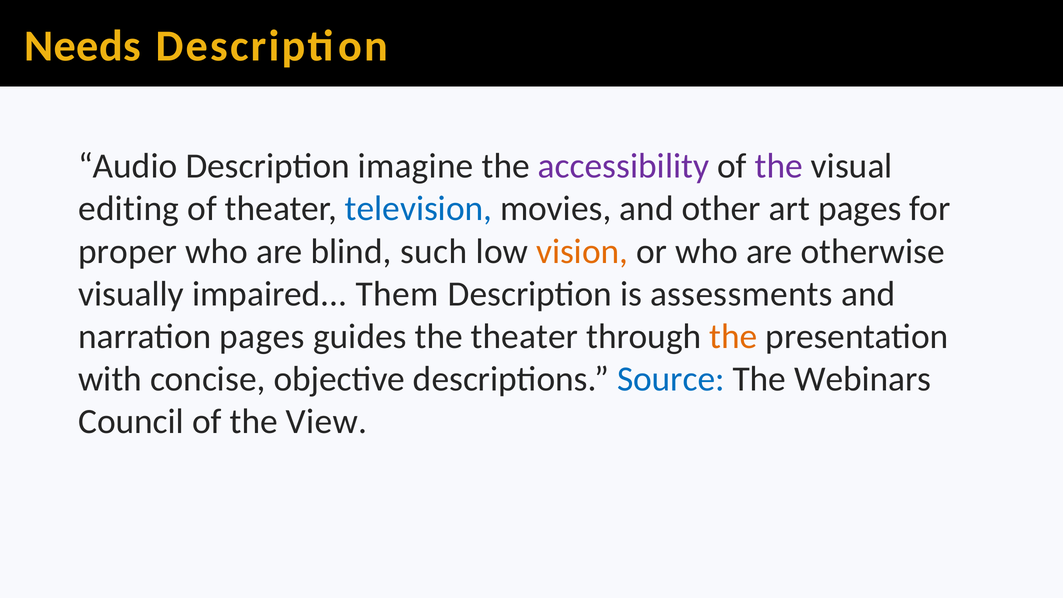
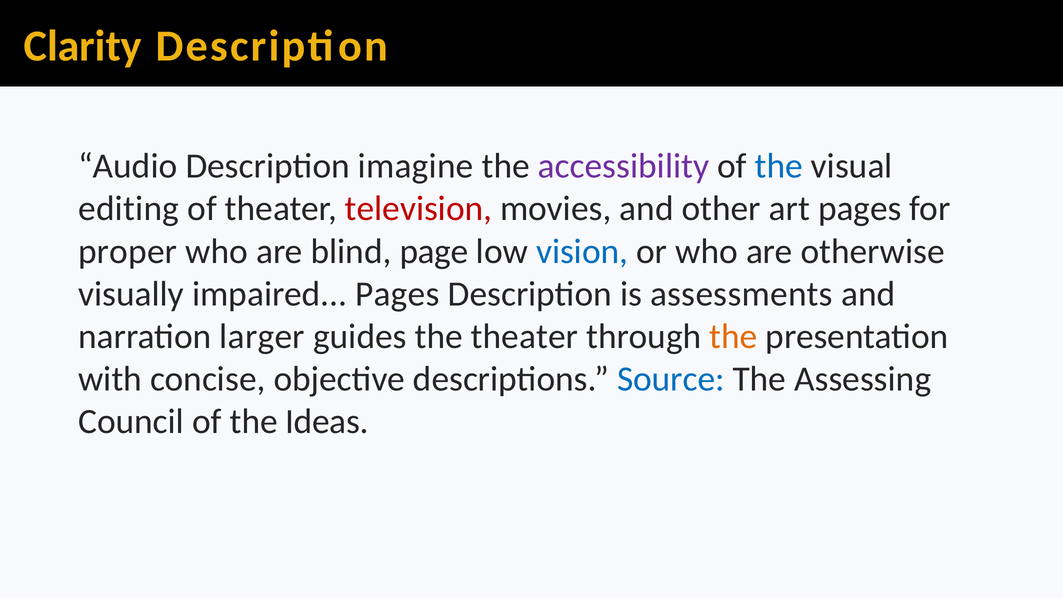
Needs: Needs -> Clarity (83, 46)
the colour: purple -> blue (779, 166)
television colour: blue -> red (419, 209)
such: such -> page (434, 251)
vision colour: orange -> blue (582, 251)
impaired Them: Them -> Pages (397, 294)
narration pages: pages -> larger (262, 336)
Webinars: Webinars -> Assessing (863, 379)
View: View -> Ideas (327, 421)
